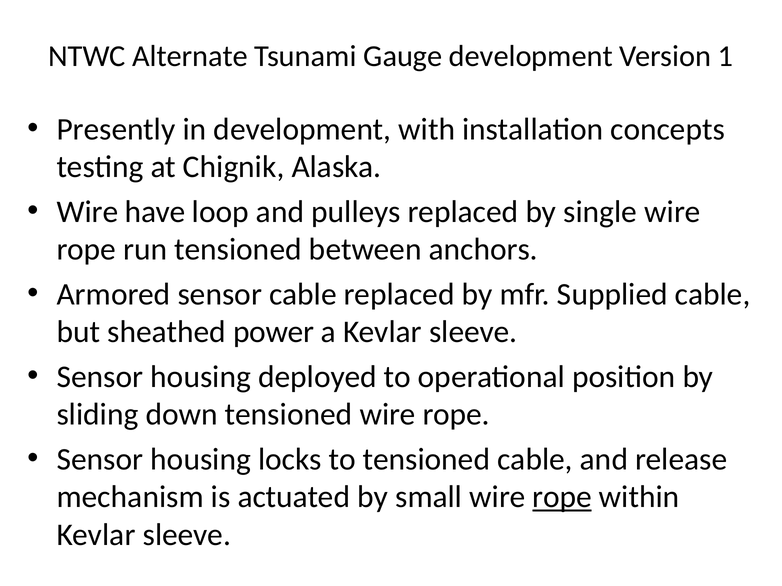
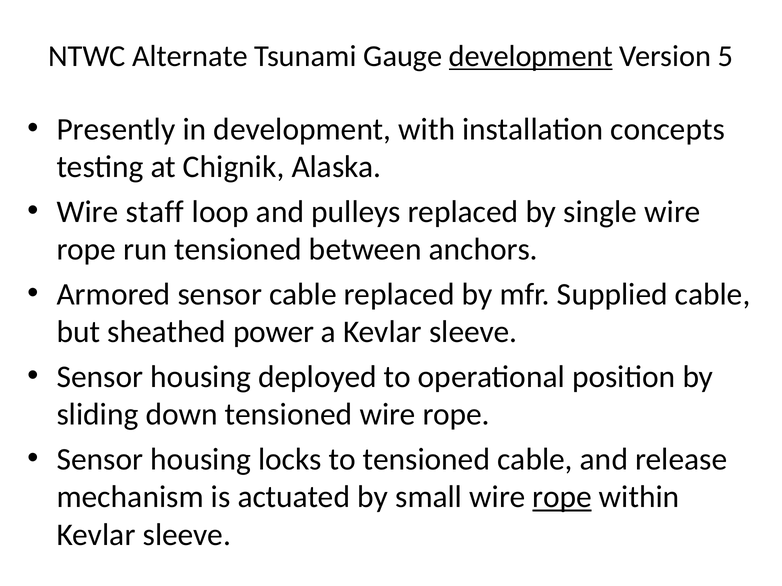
development underline: none -> present (531, 56)
1: 1 -> 5 (726, 56)
have: have -> staff (155, 212)
